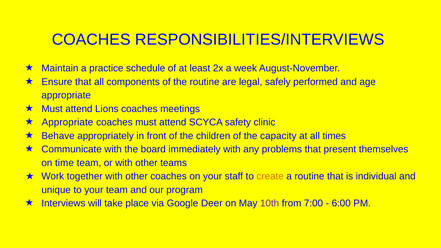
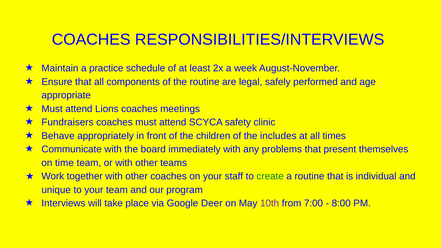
Appropriate: Appropriate -> Fundraisers (68, 122)
capacity: capacity -> includes (278, 136)
create colour: orange -> green (270, 176)
6:00: 6:00 -> 8:00 (341, 203)
